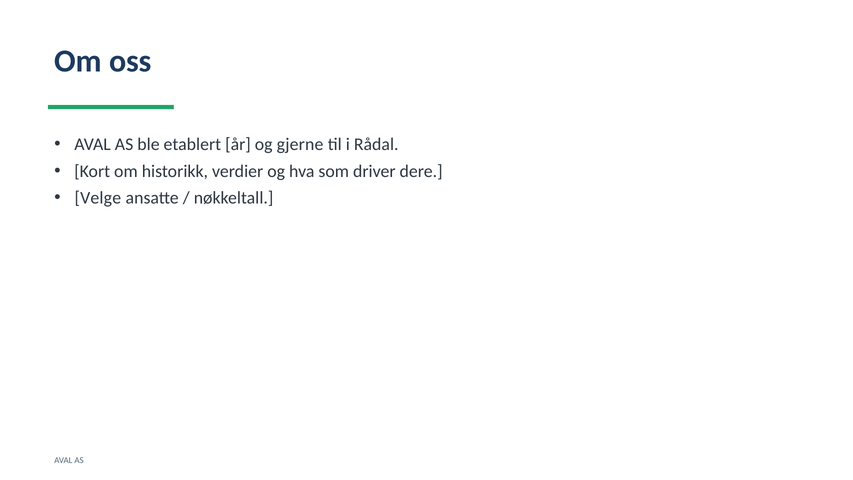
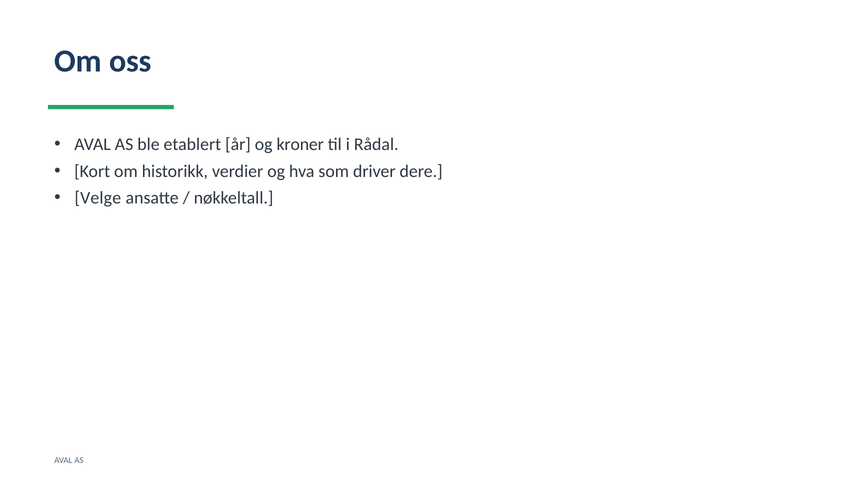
gjerne: gjerne -> kroner (300, 144)
